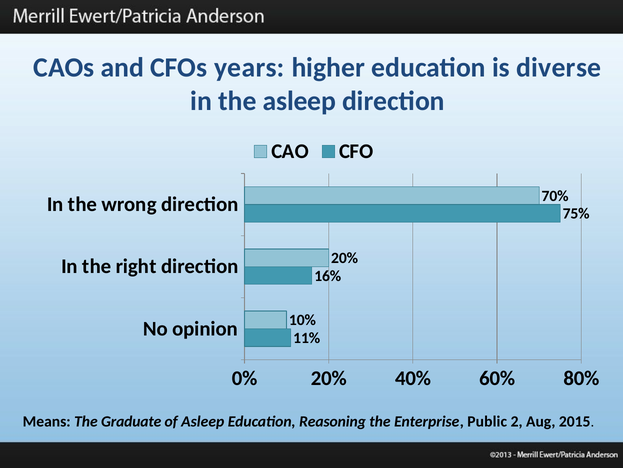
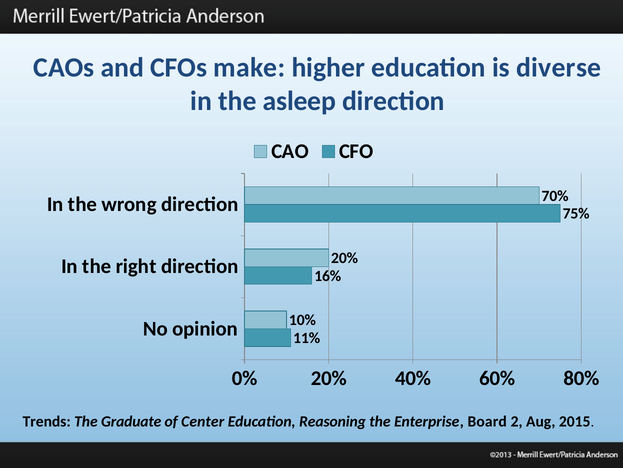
years: years -> make (249, 68)
Means: Means -> Trends (47, 421)
of Asleep: Asleep -> Center (203, 421)
Public: Public -> Board (487, 421)
